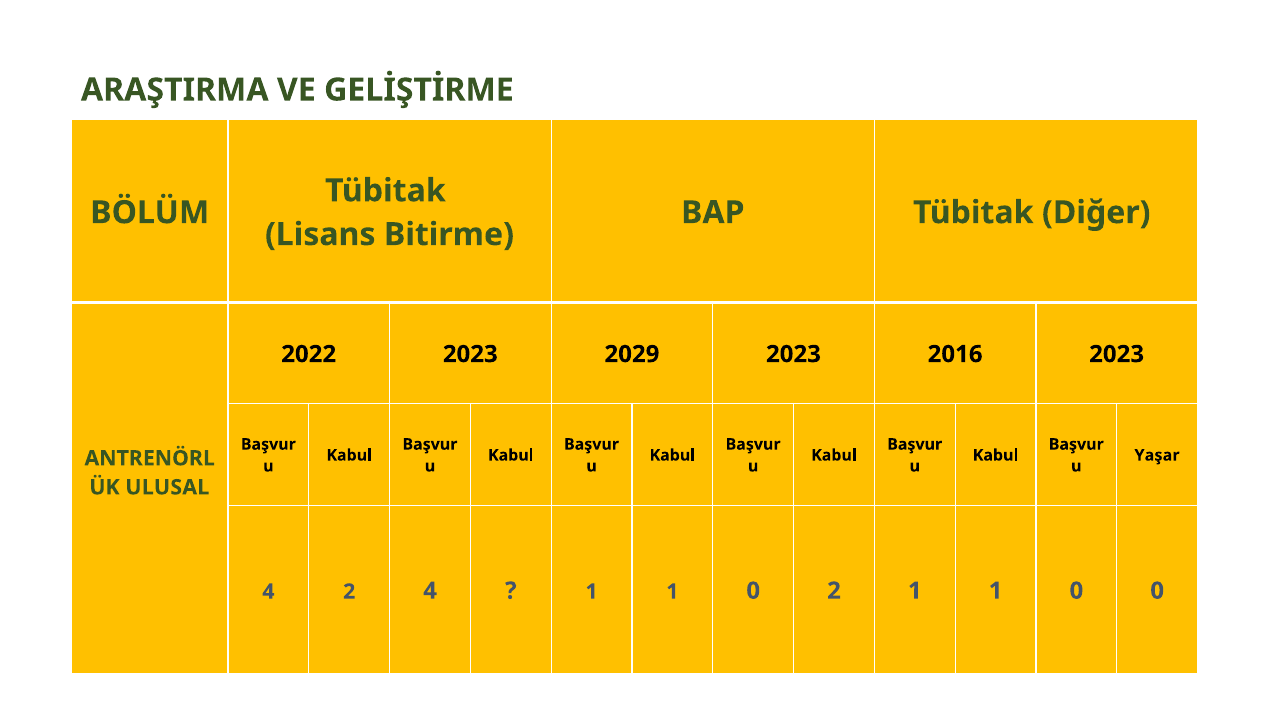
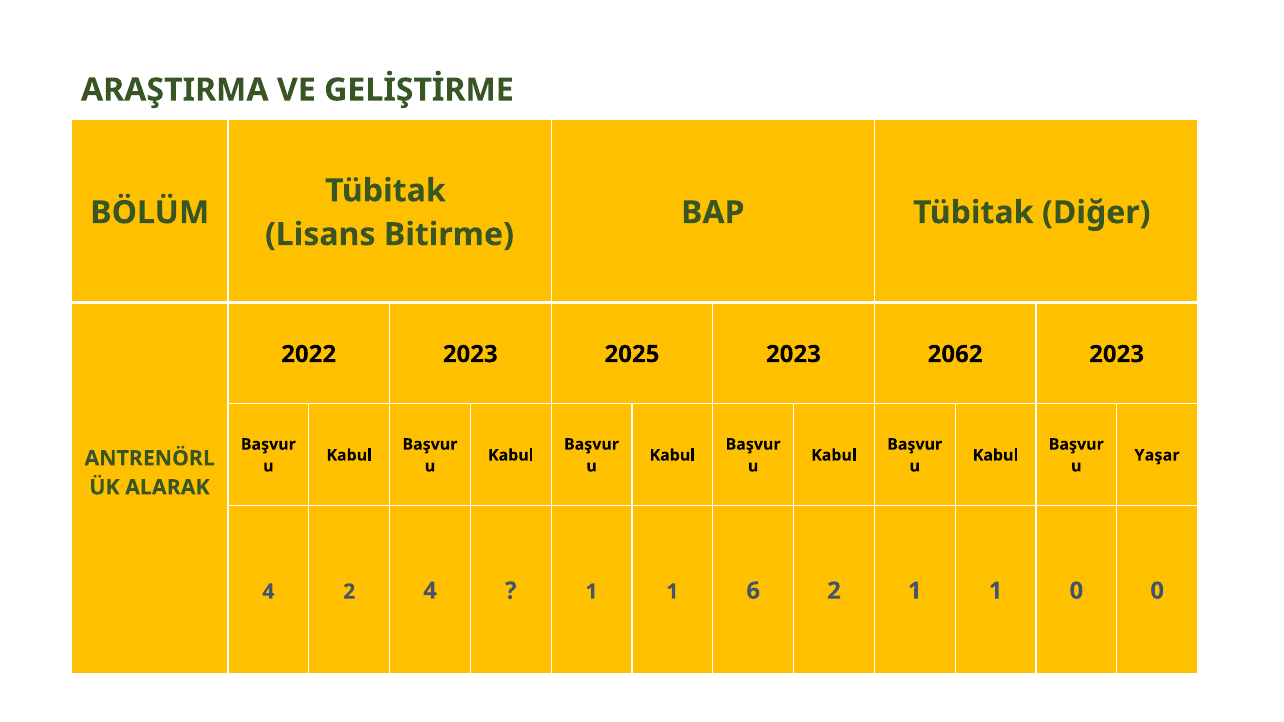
2029: 2029 -> 2025 (632, 354)
2016: 2016 -> 2062 (955, 354)
ULUSAL: ULUSAL -> ALARAK (167, 488)
0: 0 -> 6 (753, 591)
